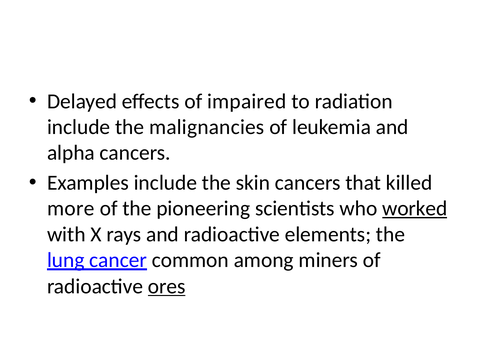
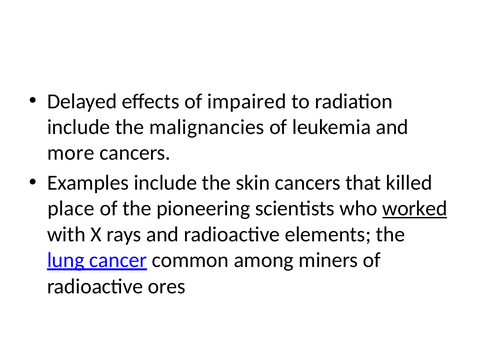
alpha: alpha -> more (71, 153)
more: more -> place (71, 208)
ores underline: present -> none (167, 286)
